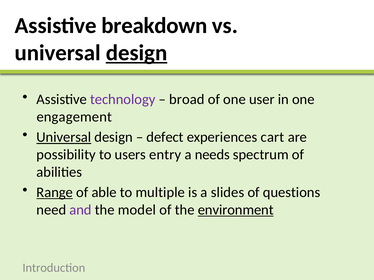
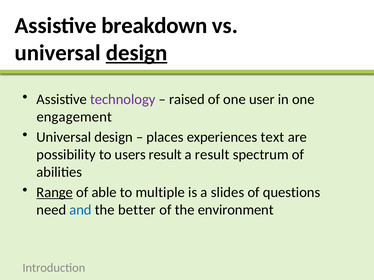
broad: broad -> raised (187, 100)
Universal underline: present -> none (64, 137)
defect: defect -> places (165, 137)
cart: cart -> text (272, 137)
users entry: entry -> result (165, 155)
a needs: needs -> result (212, 155)
and colour: purple -> blue (81, 210)
model: model -> better (137, 210)
environment underline: present -> none (236, 210)
